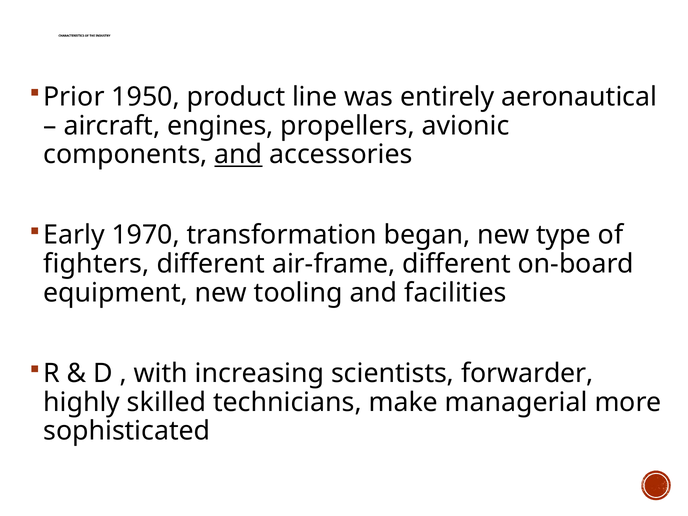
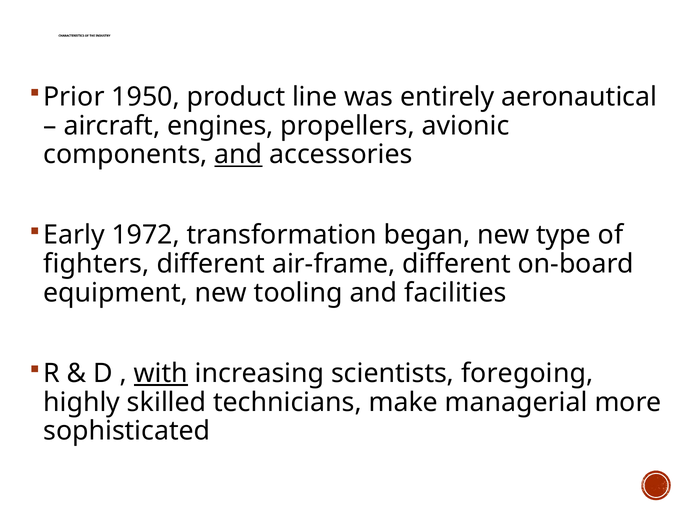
1970: 1970 -> 1972 (146, 235)
with underline: none -> present (161, 373)
forwarder: forwarder -> foregoing (527, 373)
